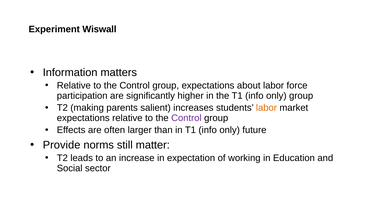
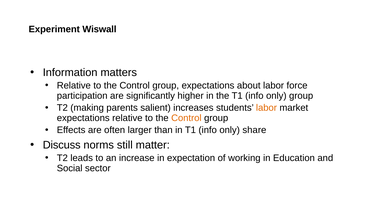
Control colour: purple -> orange (186, 118)
future: future -> share (254, 130)
Provide: Provide -> Discuss (62, 145)
